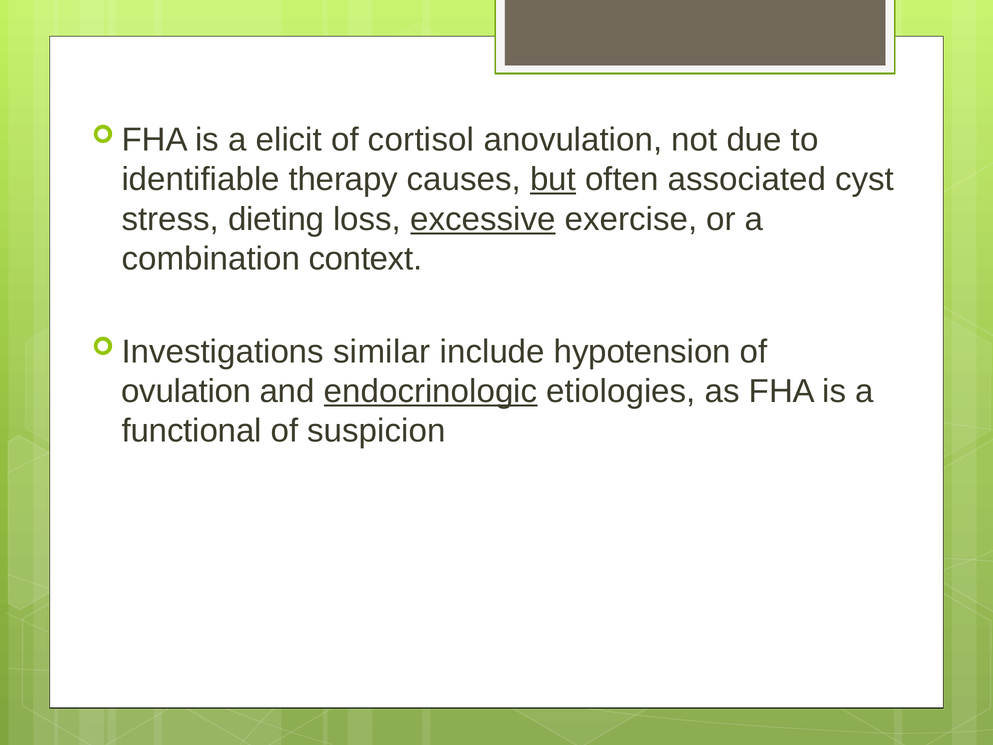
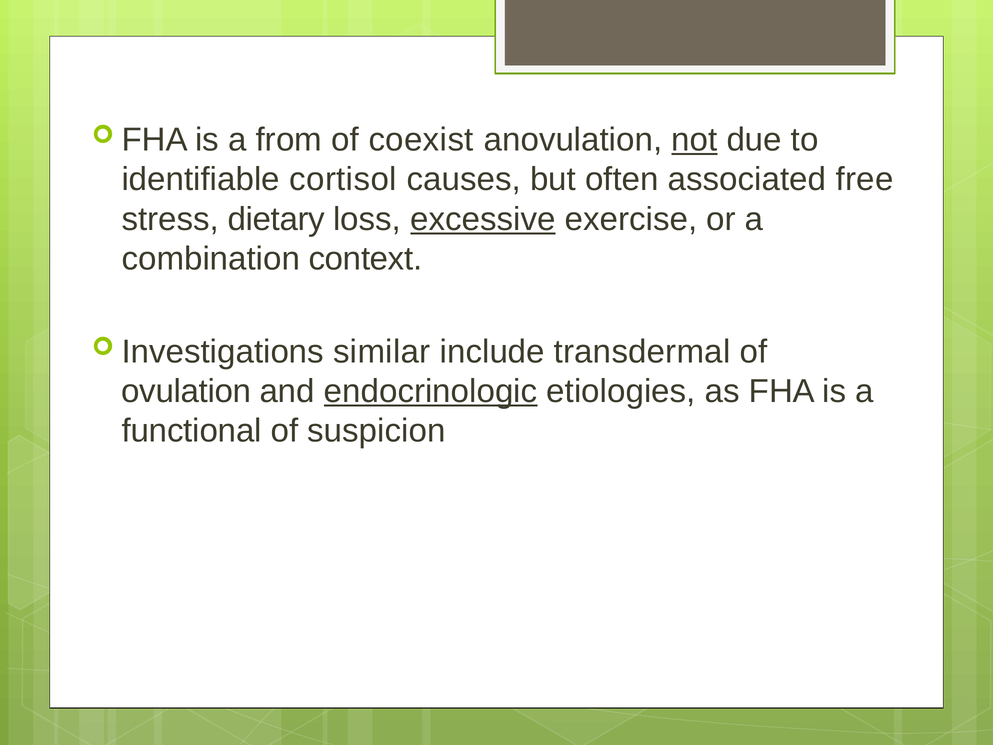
elicit: elicit -> from (289, 140)
cortisol: cortisol -> coexist (421, 140)
not underline: none -> present (694, 140)
therapy: therapy -> cortisol (343, 179)
but underline: present -> none (553, 179)
cyst: cyst -> free (865, 179)
dieting: dieting -> dietary (276, 219)
hypotension: hypotension -> transdermal (642, 351)
